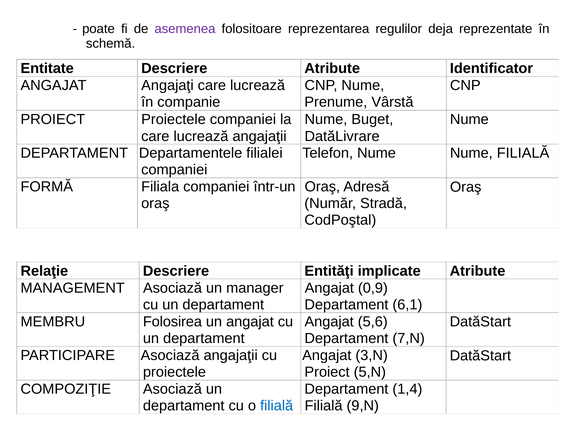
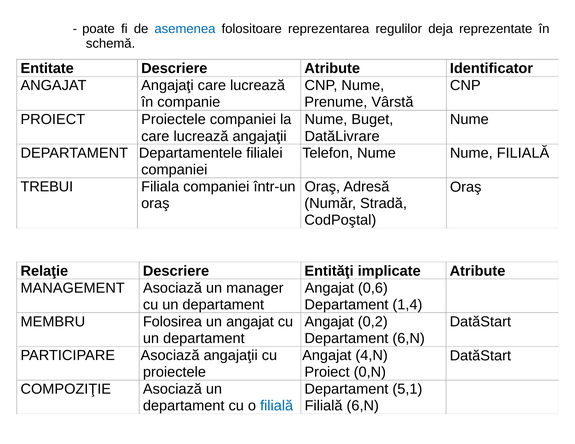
asemenea colour: purple -> blue (185, 29)
FORMĂ: FORMĂ -> TREBUI (47, 187)
0,9: 0,9 -> 0,6 (373, 288)
6,1: 6,1 -> 1,4 (407, 305)
5,6: 5,6 -> 0,2 (373, 322)
Departament 7,N: 7,N -> 6,N (409, 339)
3,N: 3,N -> 4,N (372, 356)
5,N: 5,N -> 0,N (370, 372)
1,4: 1,4 -> 5,1 (407, 389)
Filială 9,N: 9,N -> 6,N (363, 406)
